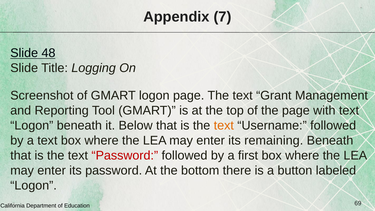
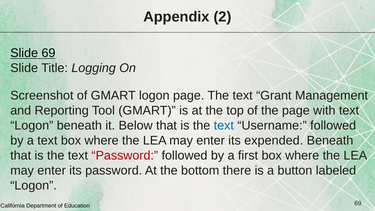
7: 7 -> 2 (223, 17)
Slide 48: 48 -> 69 (48, 53)
text colour: orange -> blue (224, 125)
remaining: remaining -> expended (274, 140)
